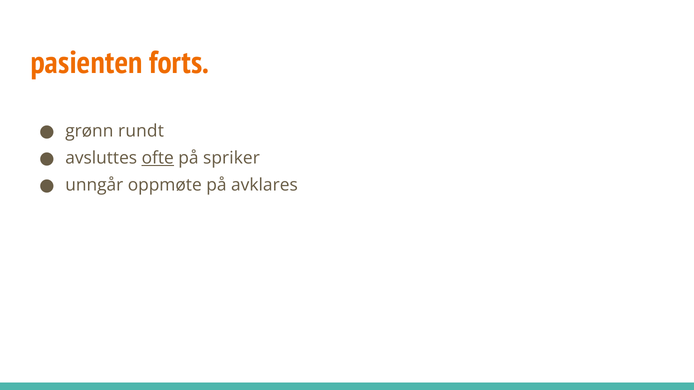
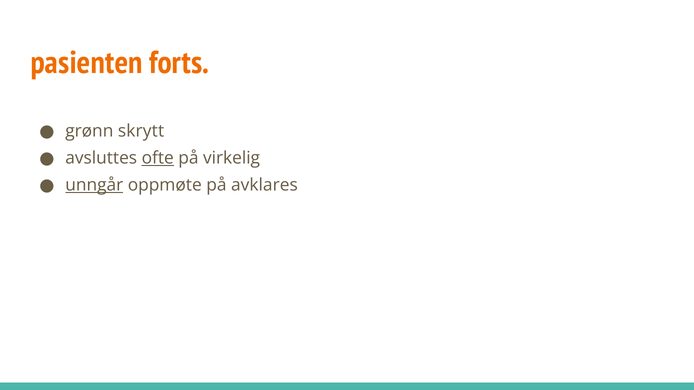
rundt: rundt -> skrytt (141, 131)
spriker: spriker -> virkelig (232, 158)
unngår underline: none -> present (94, 185)
